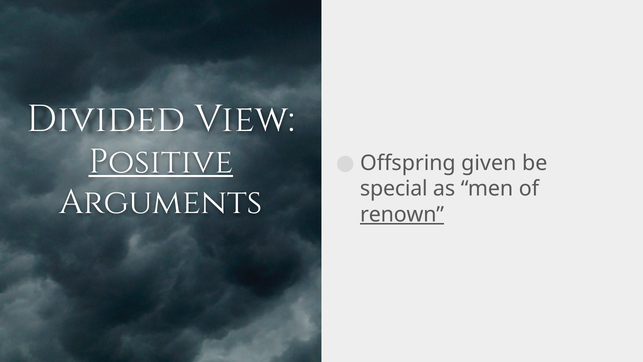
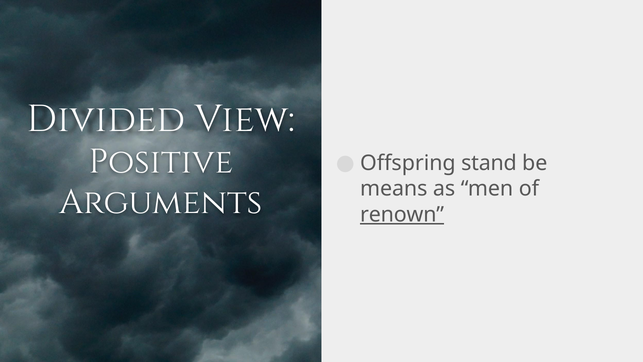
Positive underline: present -> none (161, 161)
given: given -> stand (489, 163)
special: special -> means (394, 189)
